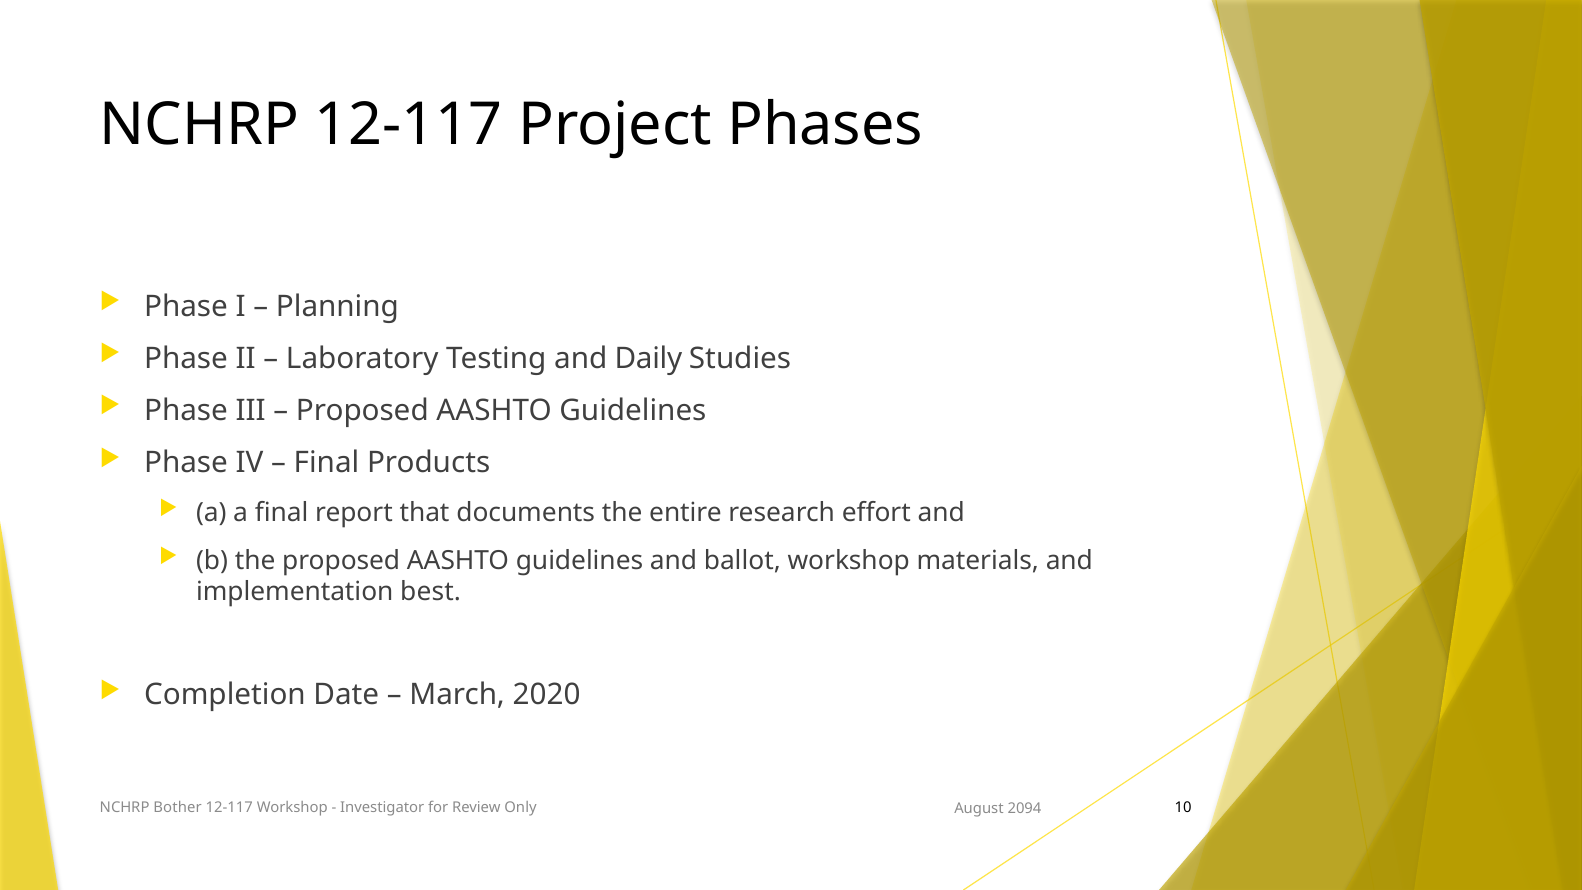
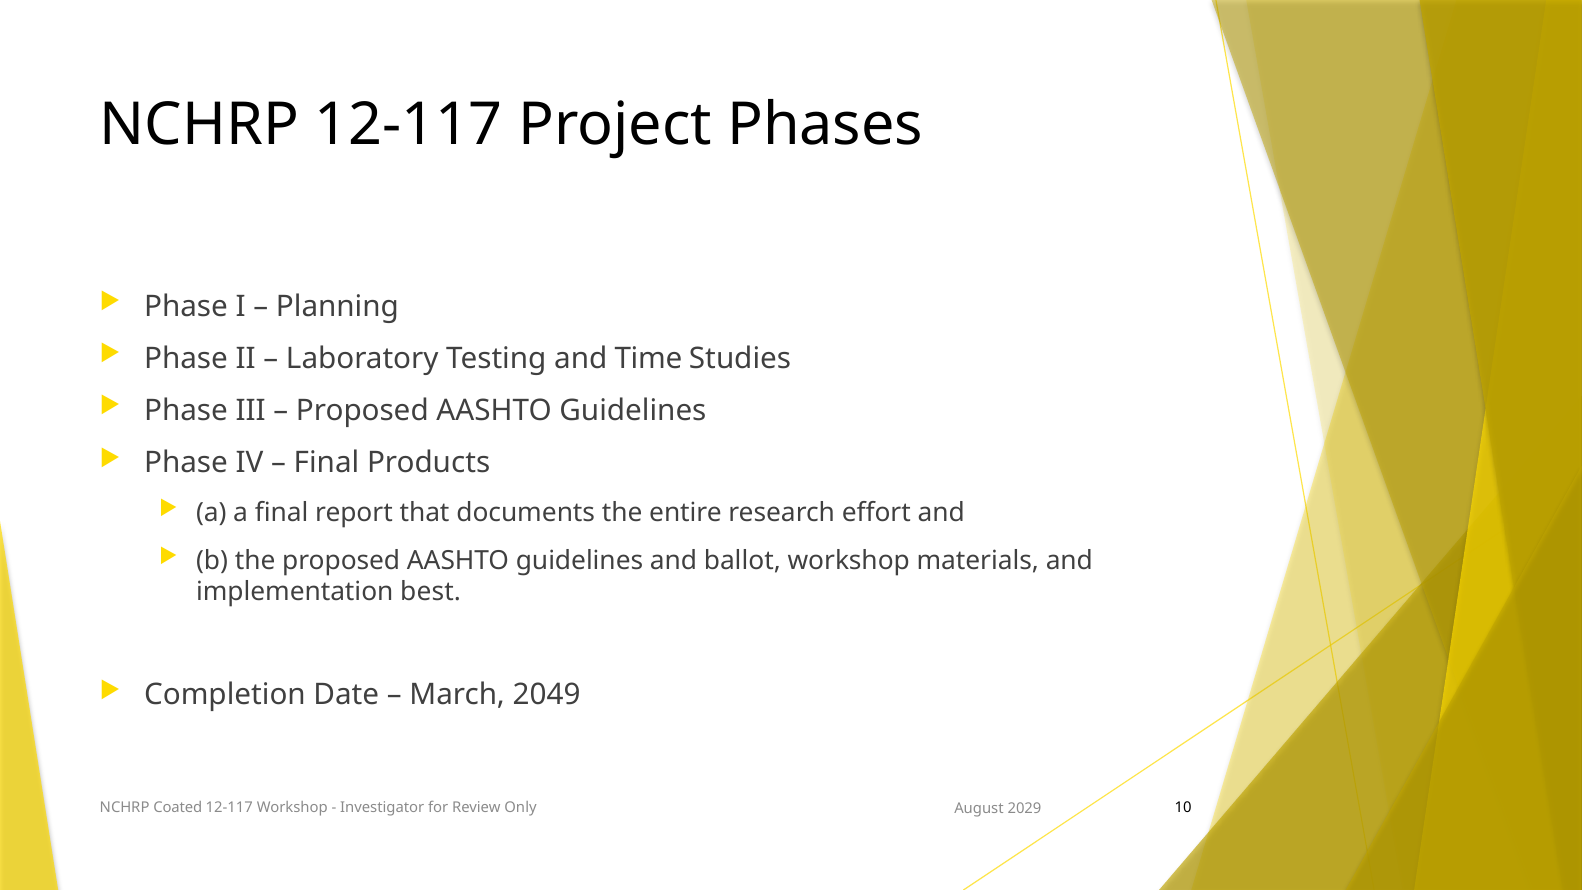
Daily: Daily -> Time (648, 358)
2020: 2020 -> 2049 (547, 694)
Bother: Bother -> Coated (178, 807)
2094: 2094 -> 2029 (1025, 809)
